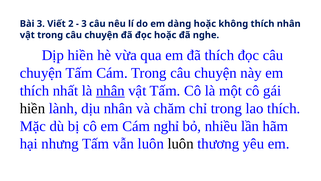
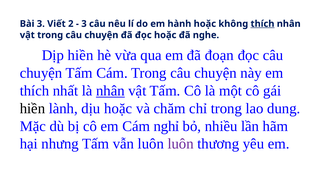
dàng: dàng -> hành (179, 24)
thích underline: none -> present (262, 24)
đã thích: thích -> đoạn (219, 55)
dịu nhân: nhân -> hoặc (118, 108)
lao thích: thích -> dung (284, 108)
luôn colour: black -> purple (181, 143)
